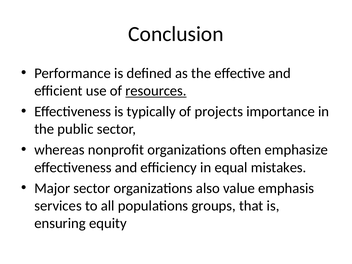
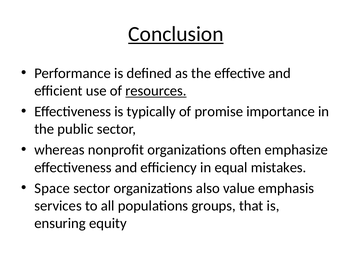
Conclusion underline: none -> present (176, 34)
projects: projects -> promise (219, 112)
Major: Major -> Space (52, 188)
